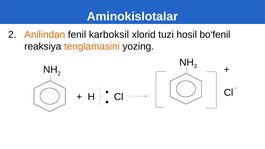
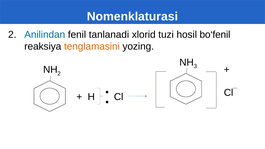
Aminokislotalar: Aminokislotalar -> Nomenklaturasi (132, 16)
Anilindan colour: orange -> blue (45, 35)
karboksil: karboksil -> tanlanadi (109, 35)
